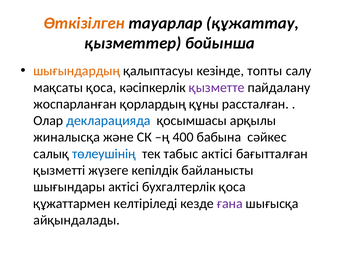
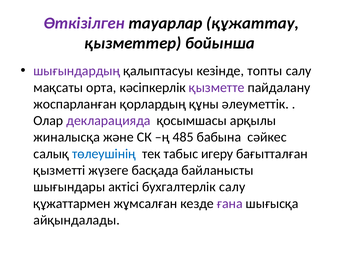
Өткізілген colour: orange -> purple (84, 23)
шығындардың colour: orange -> purple (77, 71)
мақсаты қоса: қоса -> орта (101, 88)
рассталған: рассталған -> әлеуметтік (255, 104)
декларацияда colour: blue -> purple (108, 121)
400: 400 -> 485 (183, 137)
табыс актісі: актісі -> игеру (217, 154)
кепілдік: кепілдік -> басқада (155, 170)
бухгалтерлік қоса: қоса -> салу (232, 187)
келтіріледі: келтіріледі -> жұмсалған (146, 204)
